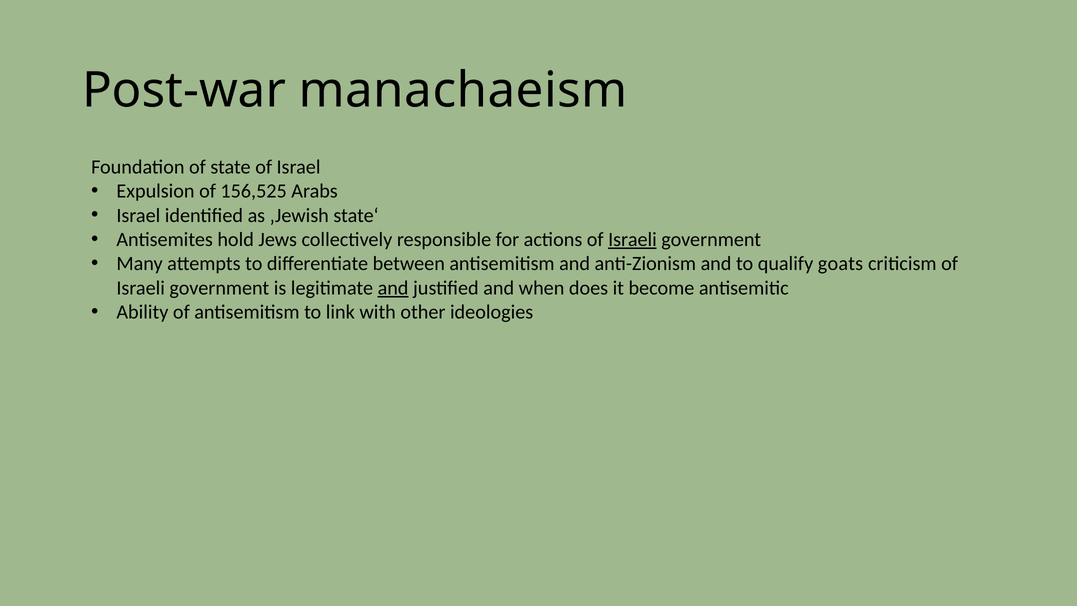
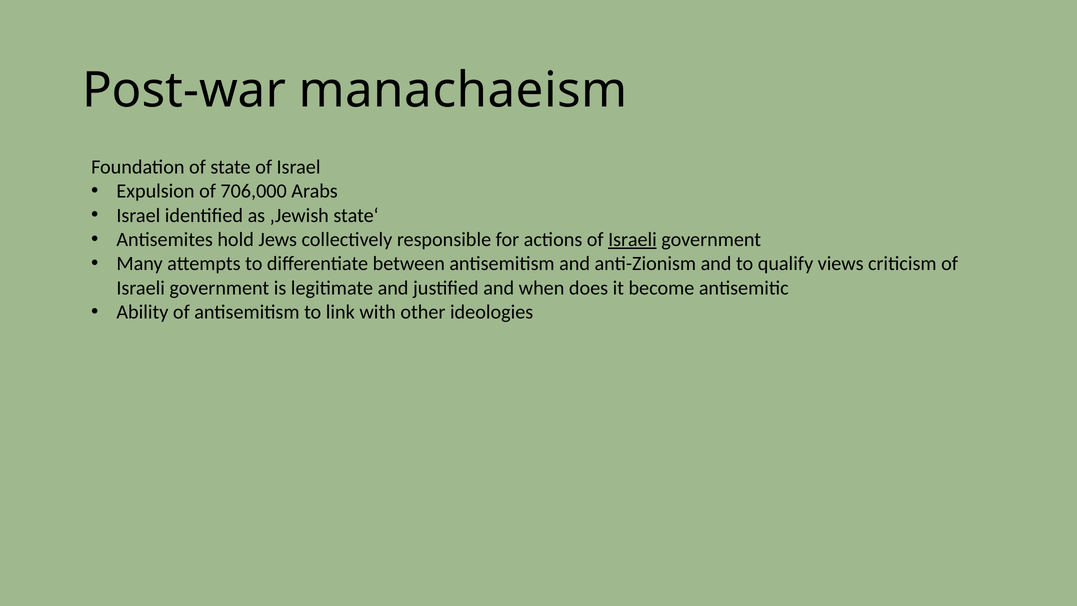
156,525: 156,525 -> 706,000 (254, 191)
goats: goats -> views (841, 264)
and underline: present -> none (393, 288)
